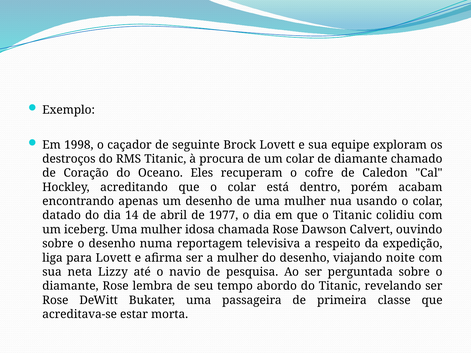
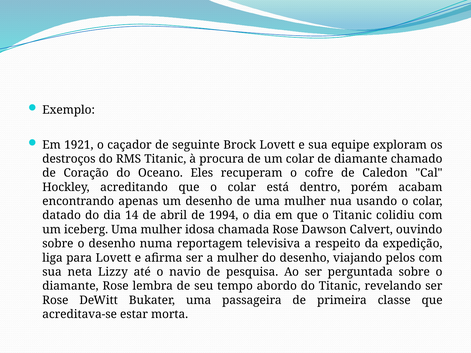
1998: 1998 -> 1921 (79, 145)
1977: 1977 -> 1994 (224, 216)
noite: noite -> pelos (400, 258)
